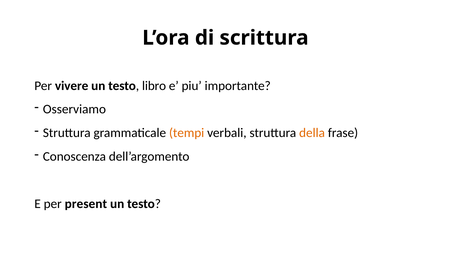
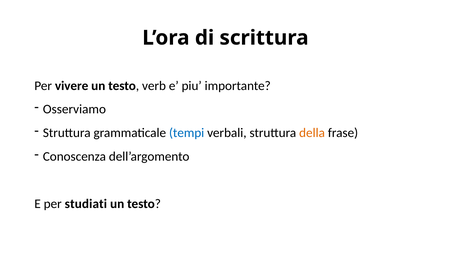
libro: libro -> verb (154, 86)
tempi colour: orange -> blue (187, 133)
present: present -> studiati (86, 204)
